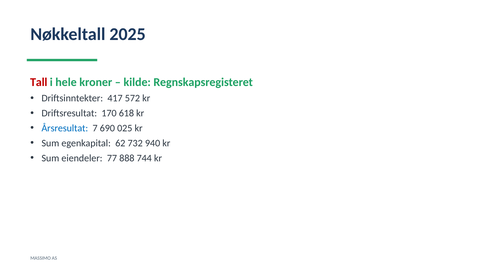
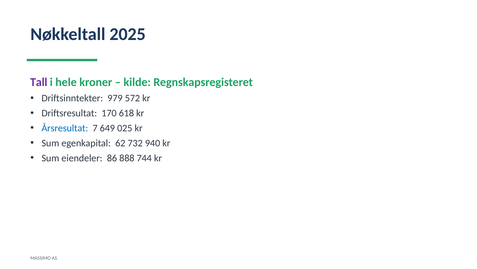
Tall colour: red -> purple (39, 82)
417: 417 -> 979 (115, 98)
690: 690 -> 649 (107, 128)
77: 77 -> 86 (112, 158)
